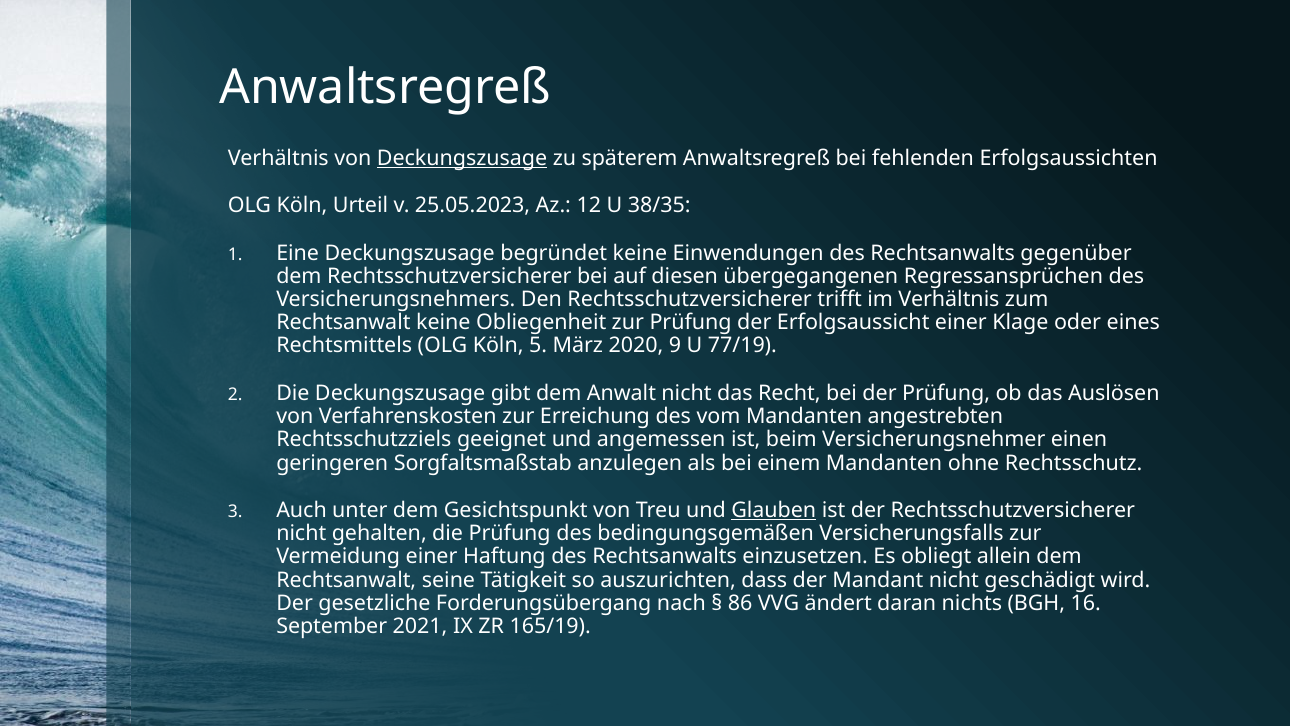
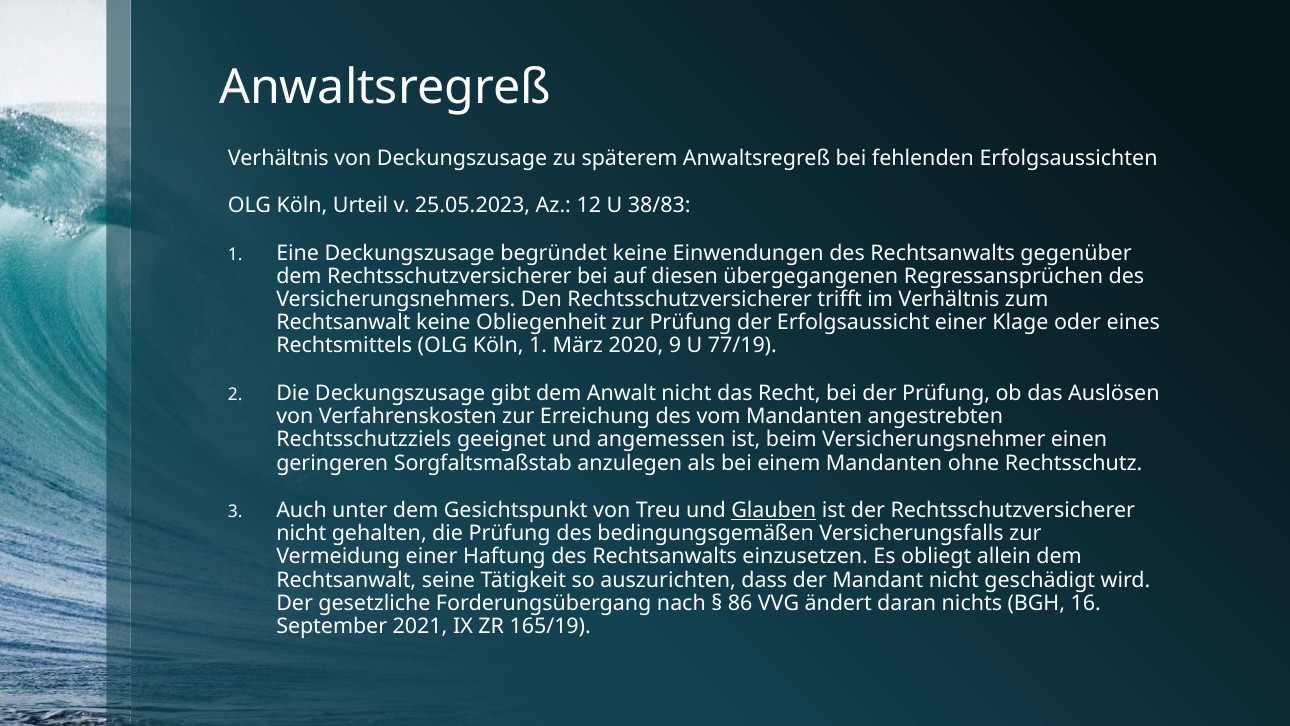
Deckungszusage underline: present -> none (462, 158)
38/35: 38/35 -> 38/83 (659, 206)
Köln 5: 5 -> 1 (538, 346)
